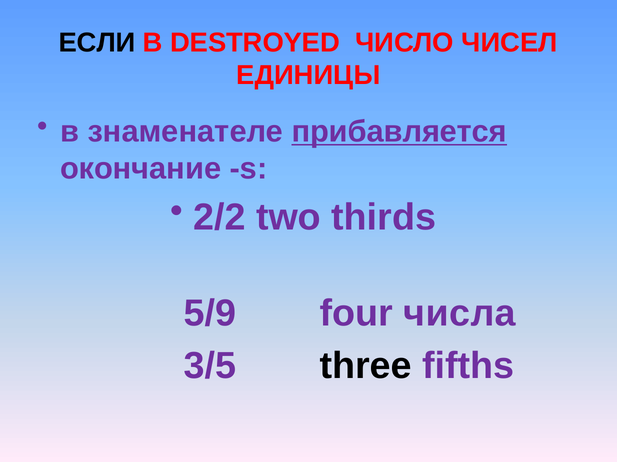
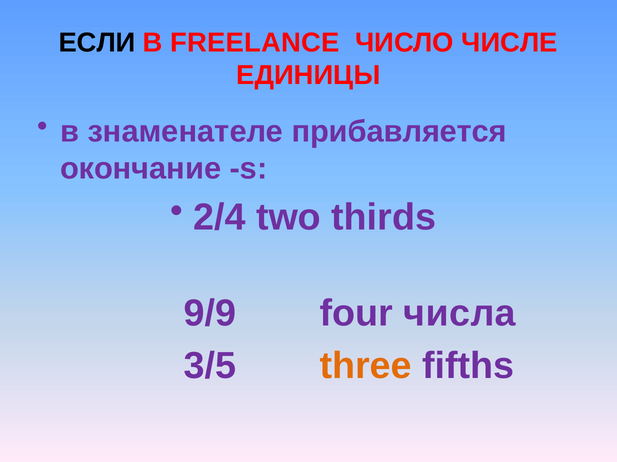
DESTROYED: DESTROYED -> FREELANCE (255, 43)
ЧИСЕЛ: ЧИСЕЛ -> ЧИСЛЕ (509, 43)
прибавляется underline: present -> none (399, 132)
2/2: 2/2 -> 2/4 (219, 218)
5/9: 5/9 -> 9/9 (210, 314)
three colour: black -> orange (366, 367)
